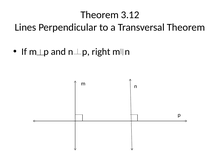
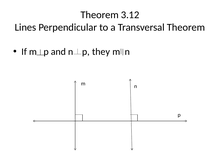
right: right -> they (101, 52)
